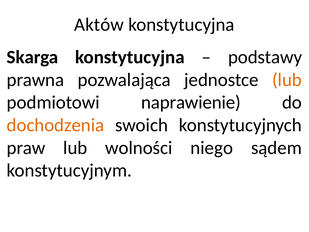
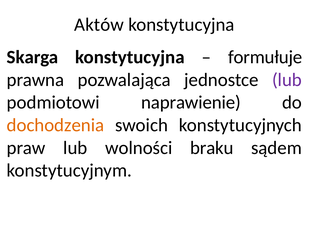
podstawy: podstawy -> formułuje (265, 57)
lub colour: orange -> purple (287, 80)
niego: niego -> braku (212, 148)
